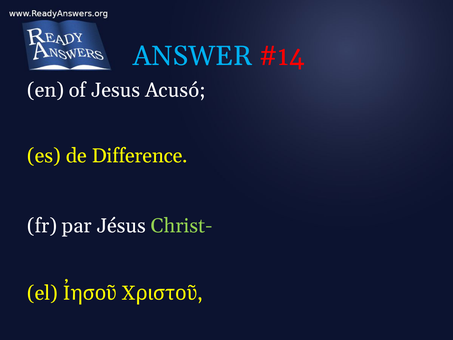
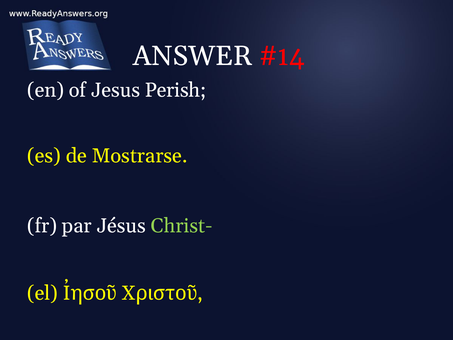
ANSWER colour: light blue -> white (193, 56)
Acusó: Acusó -> Perish (176, 90)
Difference: Difference -> Mostrarse (140, 156)
